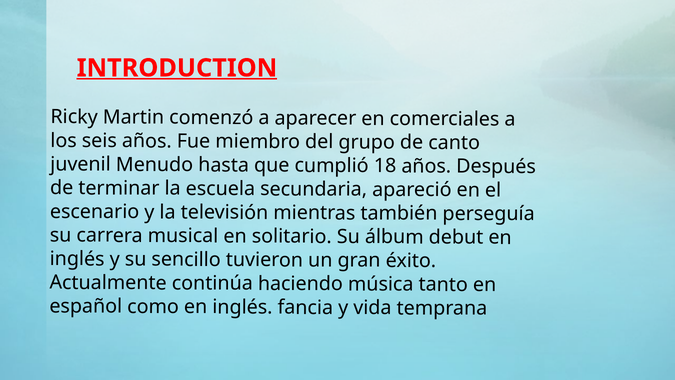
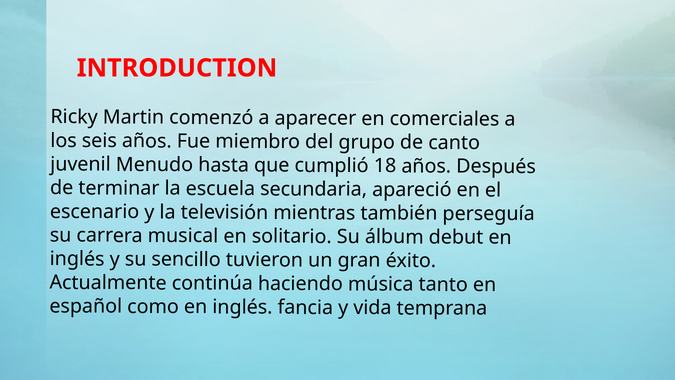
INTRODUCTION underline: present -> none (177, 68)
